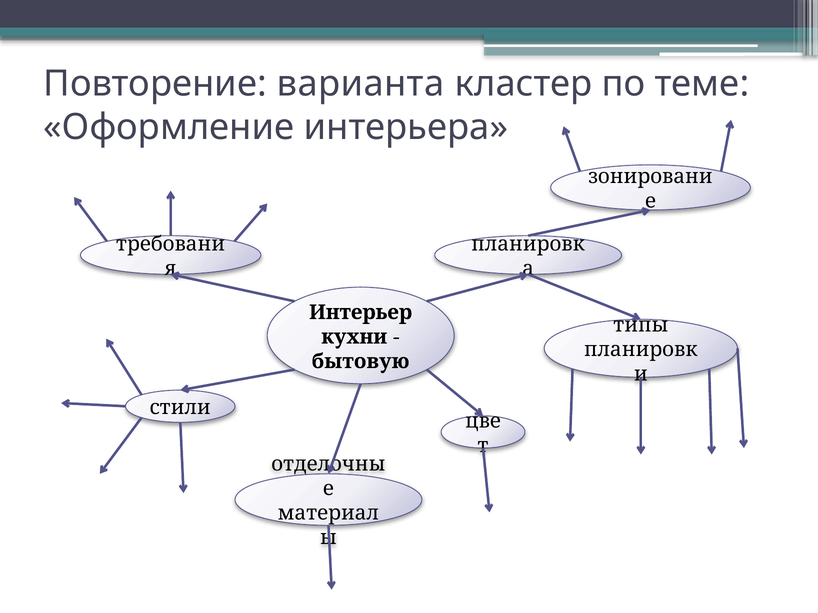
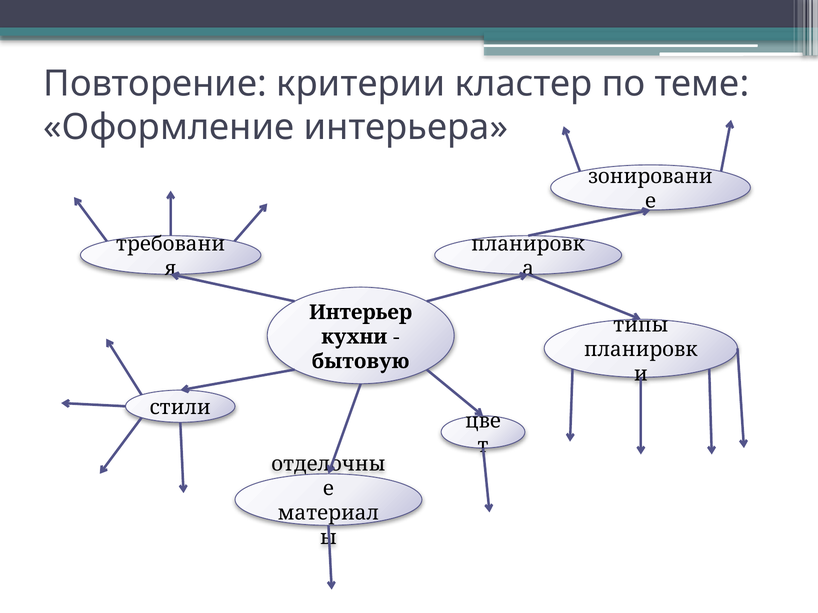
варианта: варианта -> критерии (361, 84)
